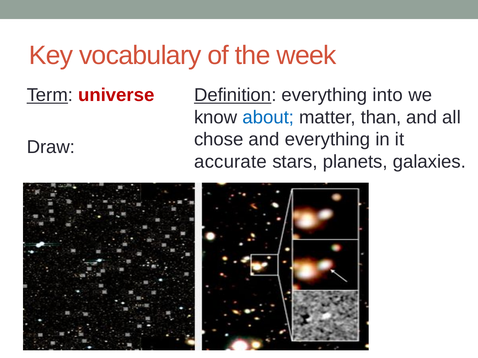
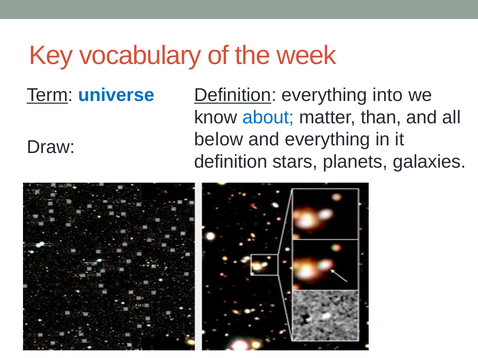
universe colour: red -> blue (116, 95)
chose: chose -> below (219, 140)
accurate: accurate -> definition (231, 162)
